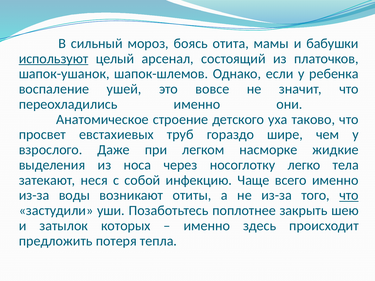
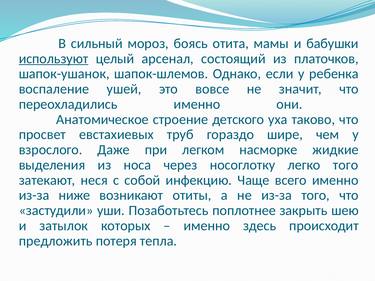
легко тела: тела -> того (346, 165)
воды: воды -> ниже (74, 196)
что underline: present -> none (349, 196)
